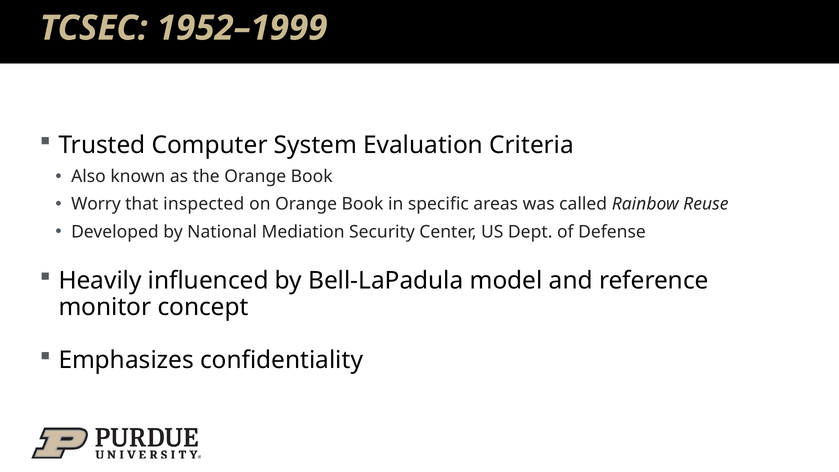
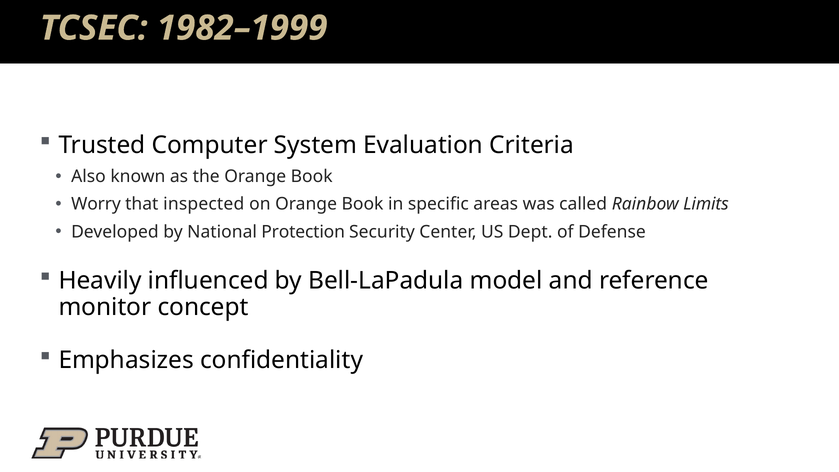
1952–1999: 1952–1999 -> 1982–1999 (242, 28)
Reuse: Reuse -> Limits (706, 204)
Mediation: Mediation -> Protection (303, 232)
